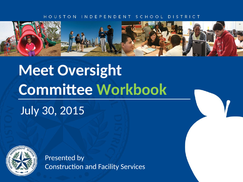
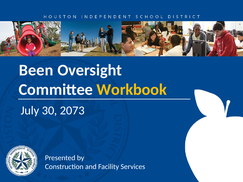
Meet: Meet -> Been (36, 70)
Workbook colour: light green -> yellow (132, 90)
2015: 2015 -> 2073 (72, 111)
